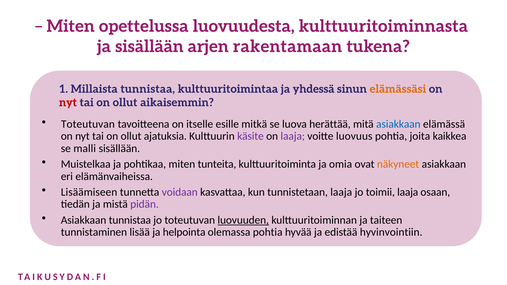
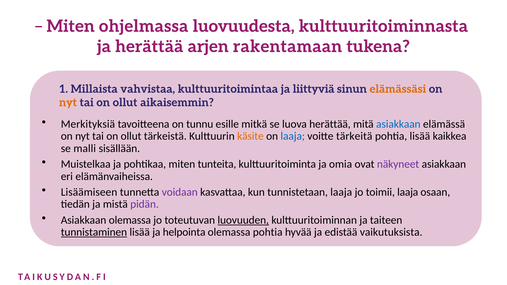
opettelussa: opettelussa -> ohjelmassa (144, 26)
ja sisällään: sisällään -> herättää (149, 46)
Millaista tunnistaa: tunnistaa -> vahvistaa (148, 89)
yhdessä: yhdessä -> liittyviä (314, 89)
nyt colour: red -> orange (68, 103)
Toteutuvan: Toteutuvan -> Merkityksiä (88, 124)
itselle: itselle -> tunnu (200, 124)
ajatuksia: ajatuksia -> tärkeistä (165, 136)
käsite colour: purple -> orange (250, 136)
laaja colour: purple -> blue (293, 136)
luovuus: luovuus -> tärkeitä (354, 136)
pohtia joita: joita -> lisää (420, 136)
näkyneet colour: orange -> purple (398, 164)
Asiakkaan tunnistaa: tunnistaa -> olemassa (130, 220)
tunnistaminen underline: none -> present (94, 232)
hyvinvointiin: hyvinvointiin -> vaikutuksista (391, 232)
